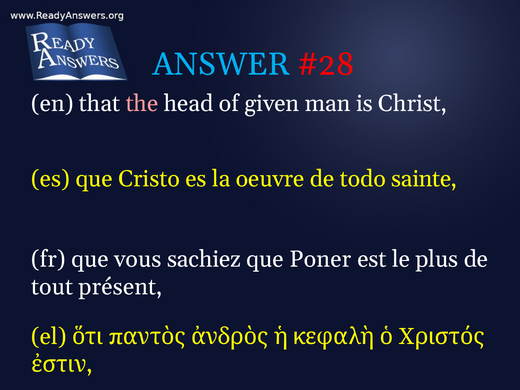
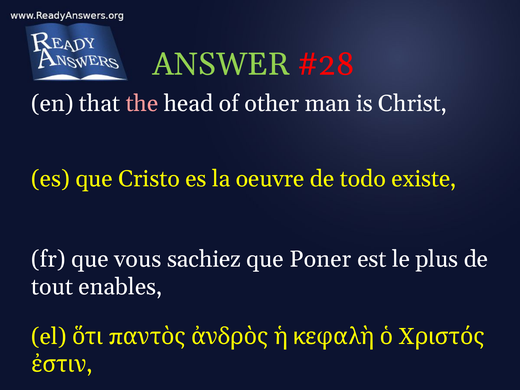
ANSWER colour: light blue -> light green (221, 64)
given: given -> other (272, 104)
sainte: sainte -> existe (424, 179)
présent: présent -> enables (121, 287)
